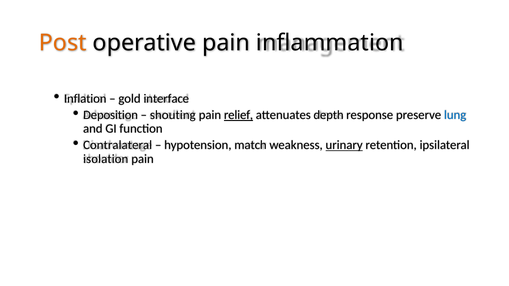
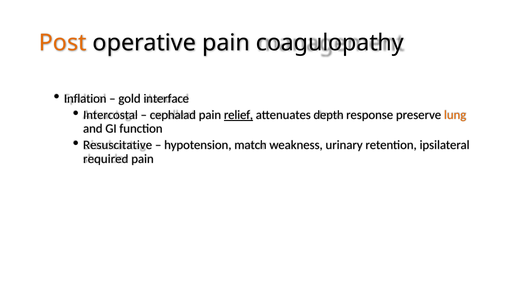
inflammation: inflammation -> coagulopathy (330, 43)
Deposition: Deposition -> Intercostal (110, 115)
shouting: shouting -> cephalad (173, 115)
lung colour: blue -> orange (455, 115)
Contralateral: Contralateral -> Resuscitative (118, 145)
urinary underline: present -> none (344, 145)
isolation: isolation -> required (106, 159)
